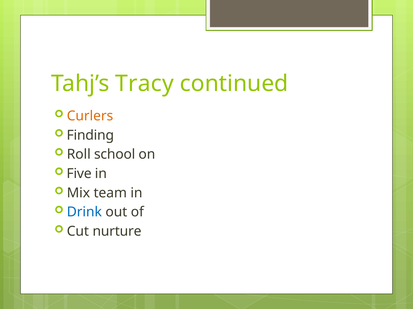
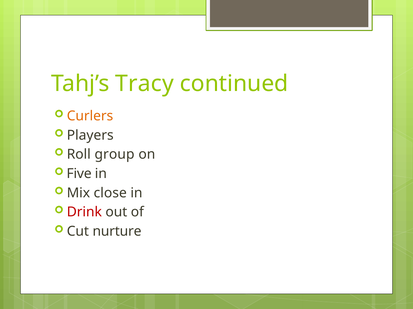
Finding: Finding -> Players (90, 136)
school: school -> group (115, 155)
team: team -> close (110, 193)
Drink colour: blue -> red (84, 213)
